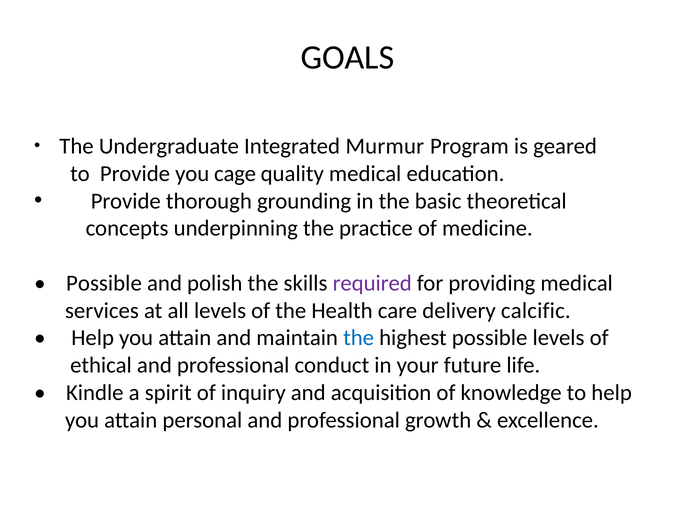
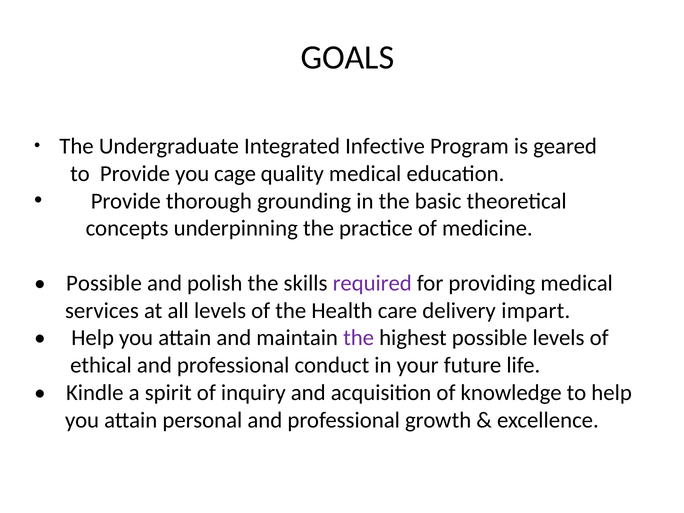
Murmur: Murmur -> Infective (385, 146)
calcific: calcific -> impart (536, 311)
the colour: blue -> purple (359, 338)
